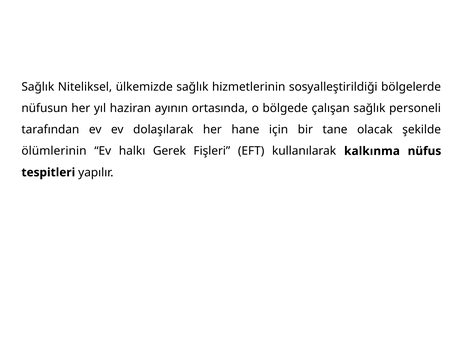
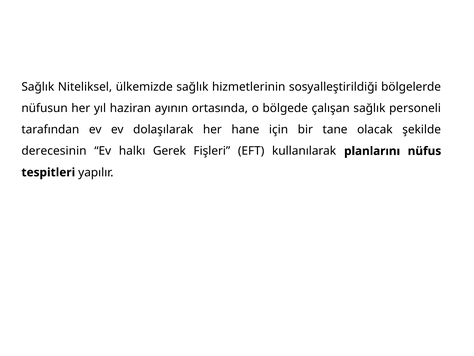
ölümlerinin: ölümlerinin -> derecesinin (54, 151)
kalkınma: kalkınma -> planlarını (372, 151)
